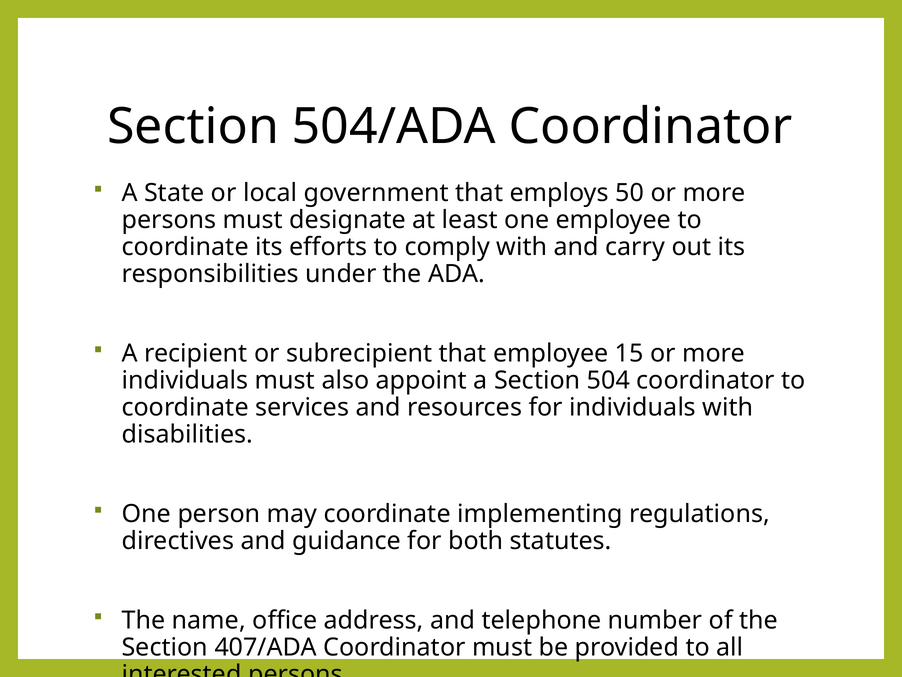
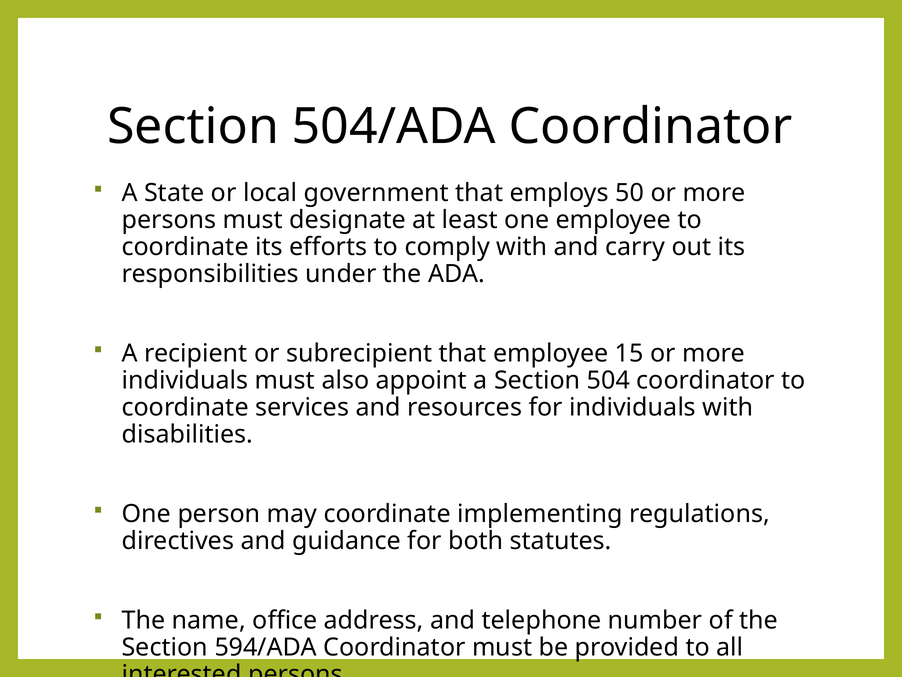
407/ADA: 407/ADA -> 594/ADA (266, 647)
